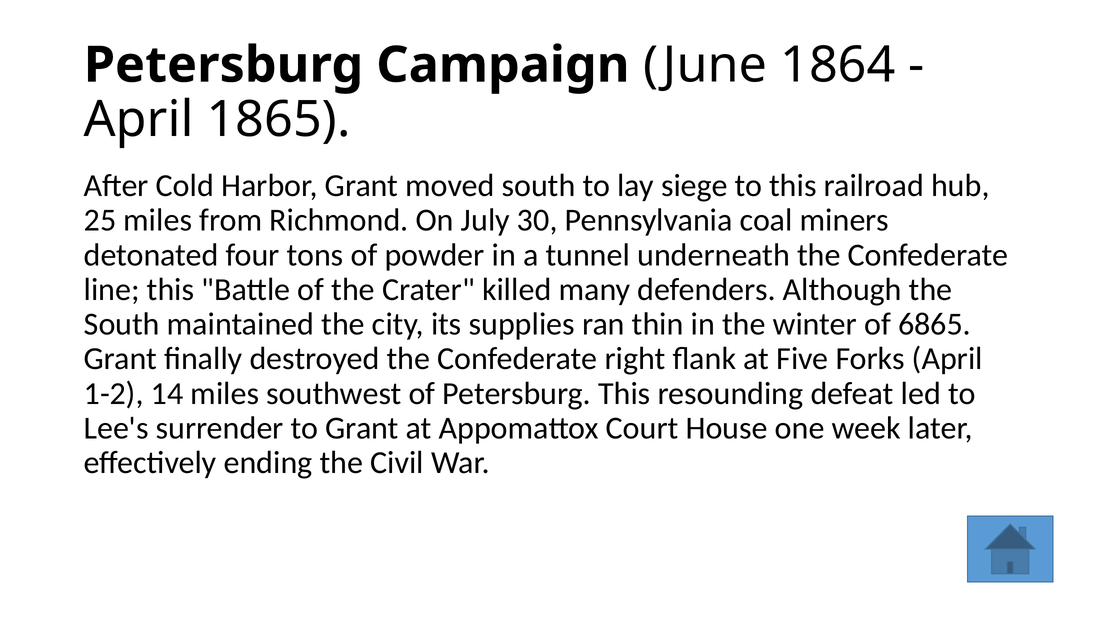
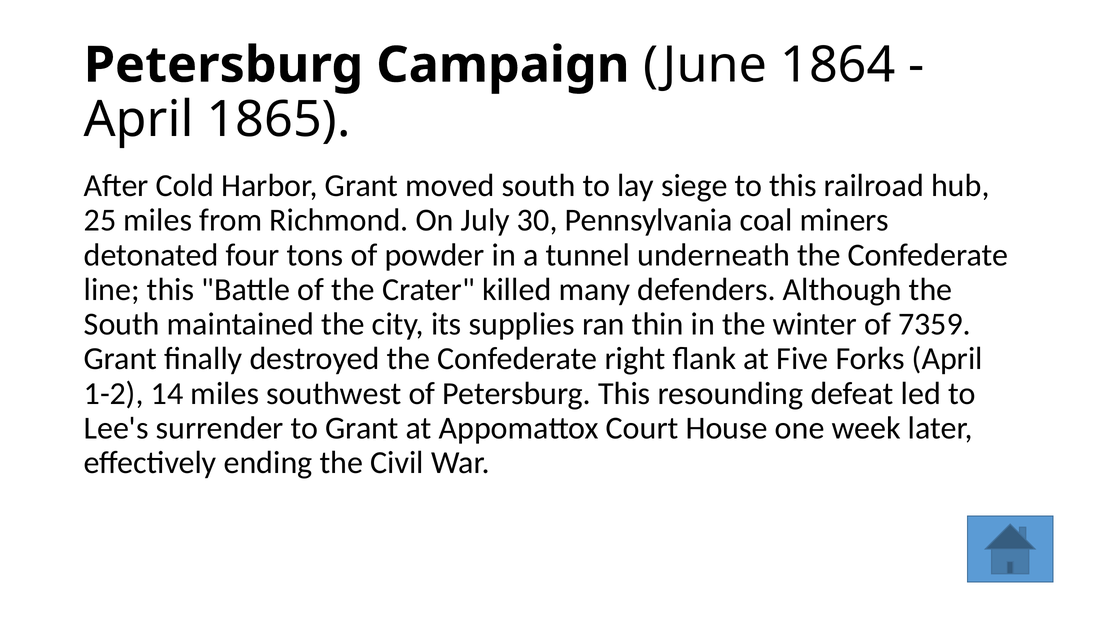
6865: 6865 -> 7359 (934, 324)
